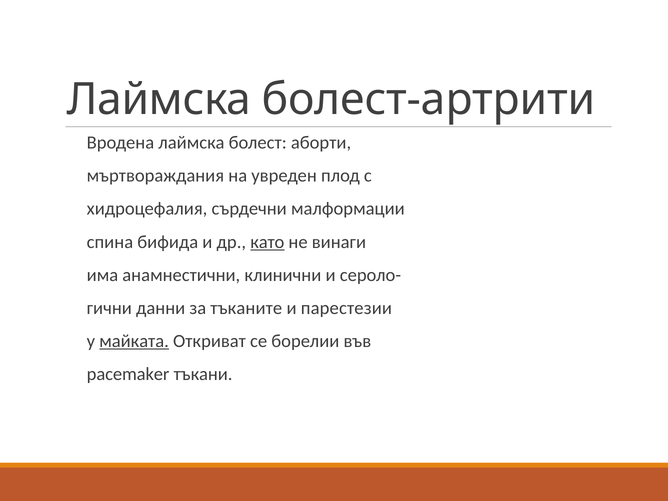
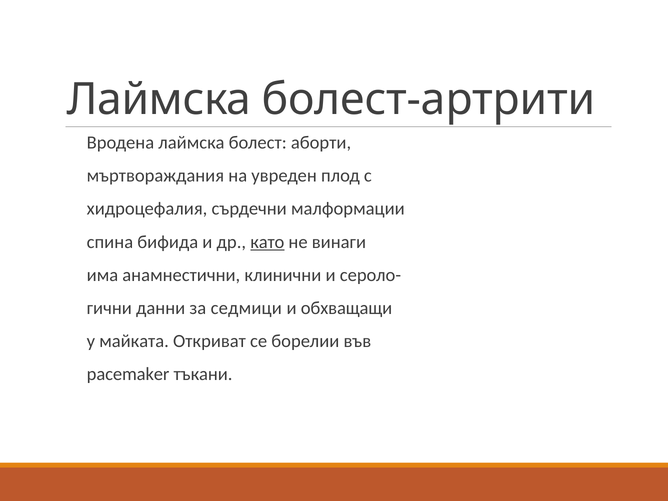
тъканите: тъканите -> седмици (246, 308)
парестезии: парестезии -> обхващащи (347, 308)
майката underline: present -> none (134, 341)
